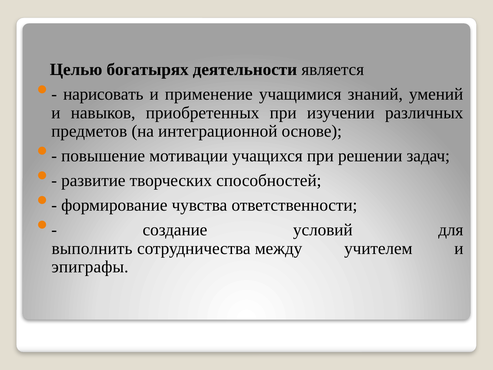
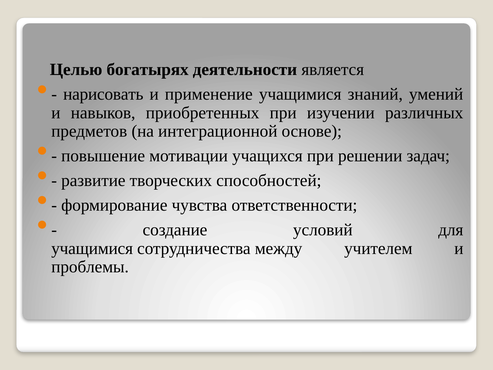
выполнить: выполнить -> учащимися (92, 248)
эпиграфы: эпиграфы -> проблемы (90, 267)
